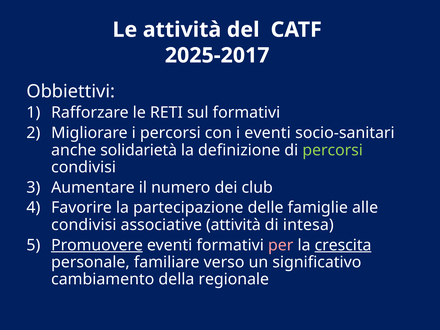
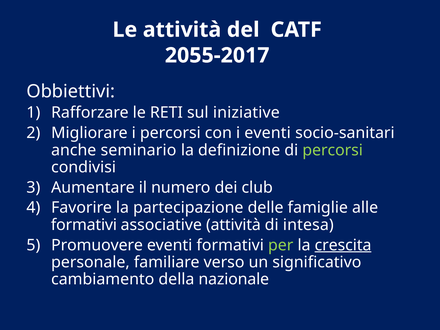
2025-2017: 2025-2017 -> 2055-2017 (217, 55)
sul formativi: formativi -> iniziative (246, 113)
solidarietà: solidarietà -> seminario (139, 150)
condivisi: condivisi -> formativi (84, 225)
Promuovere underline: present -> none (97, 245)
per colour: pink -> light green (281, 245)
regionale: regionale -> nazionale (234, 279)
